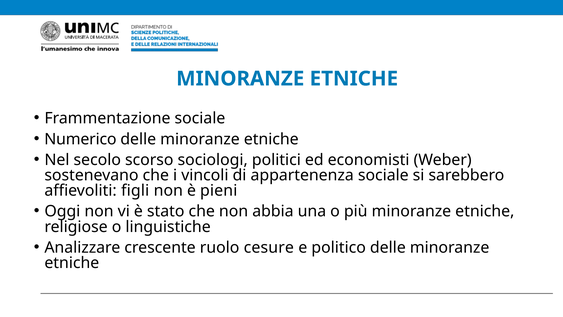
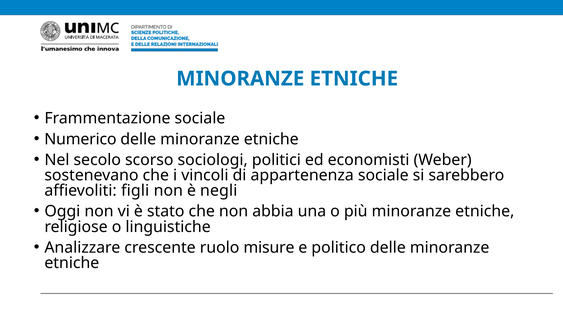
pieni: pieni -> negli (219, 190)
cesure: cesure -> misure (269, 247)
